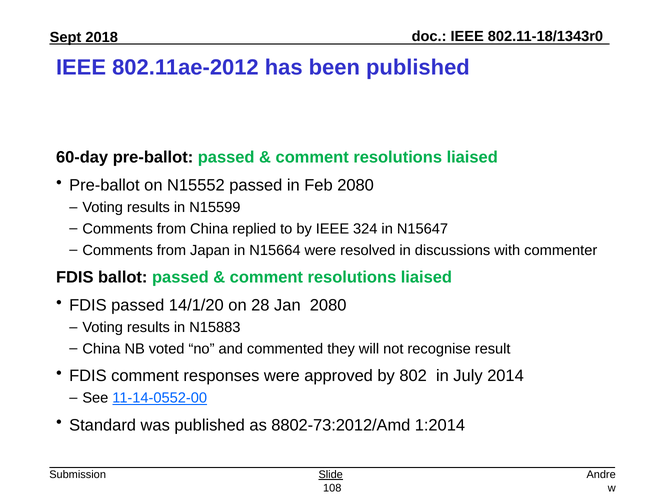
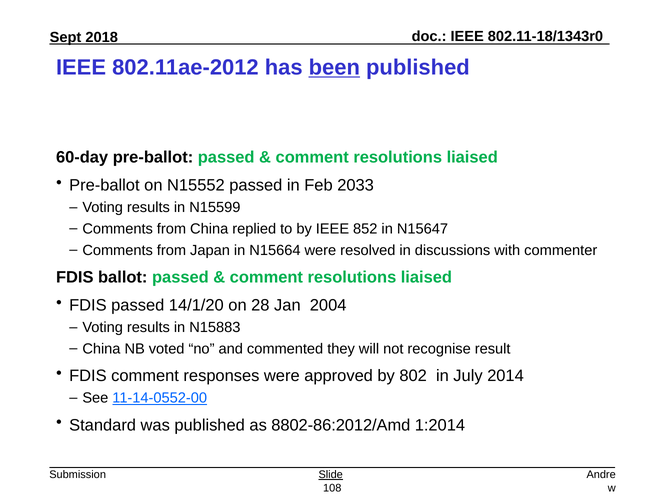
been underline: none -> present (334, 67)
Feb 2080: 2080 -> 2033 (356, 185)
324: 324 -> 852 (365, 229)
Jan 2080: 2080 -> 2004 (328, 305)
8802-73:2012/Amd: 8802-73:2012/Amd -> 8802-86:2012/Amd (341, 425)
